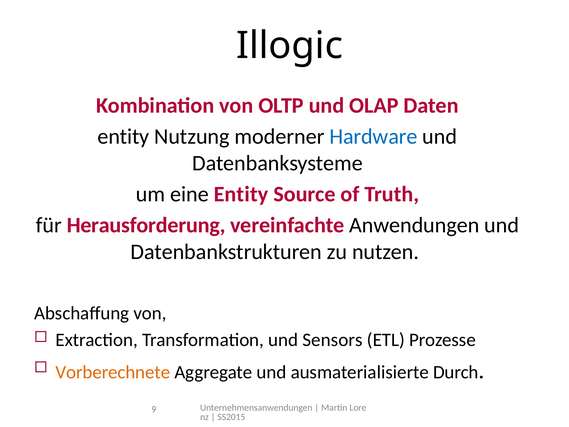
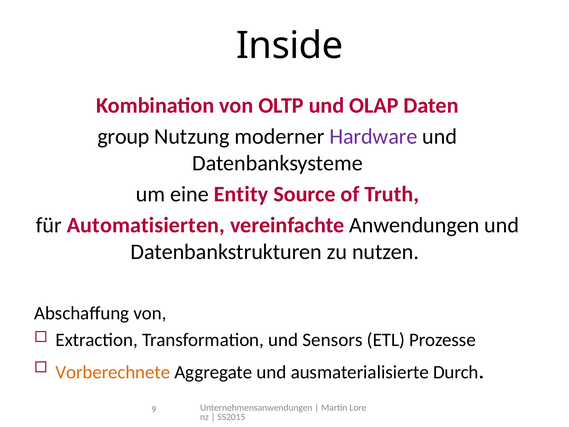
Illogic: Illogic -> Inside (290, 45)
entity: entity -> group (124, 137)
Hardware colour: blue -> purple (373, 137)
Herausforderung: Herausforderung -> Automatisierten (146, 225)
